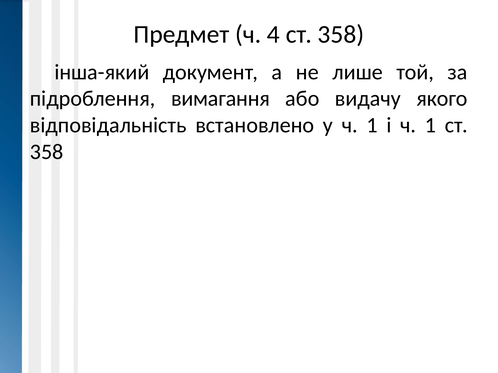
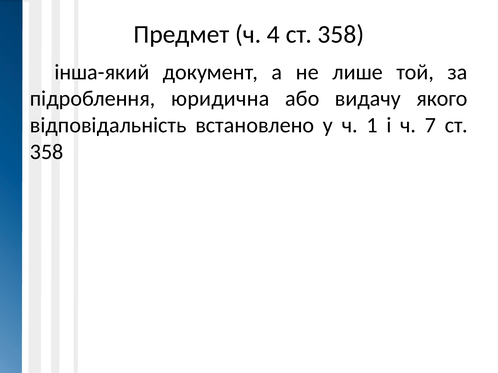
вимагання: вимагання -> юридична (220, 99)
і ч 1: 1 -> 7 (431, 125)
